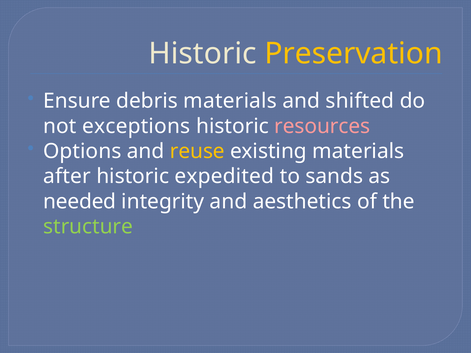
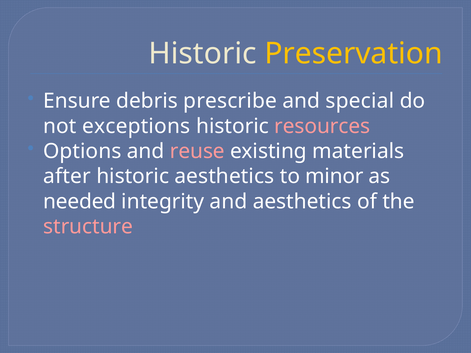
debris materials: materials -> prescribe (230, 101)
shifted: shifted -> special (360, 101)
reuse colour: yellow -> pink (197, 151)
historic expedited: expedited -> aesthetics (224, 177)
sands: sands -> minor (334, 177)
structure colour: light green -> pink (88, 227)
